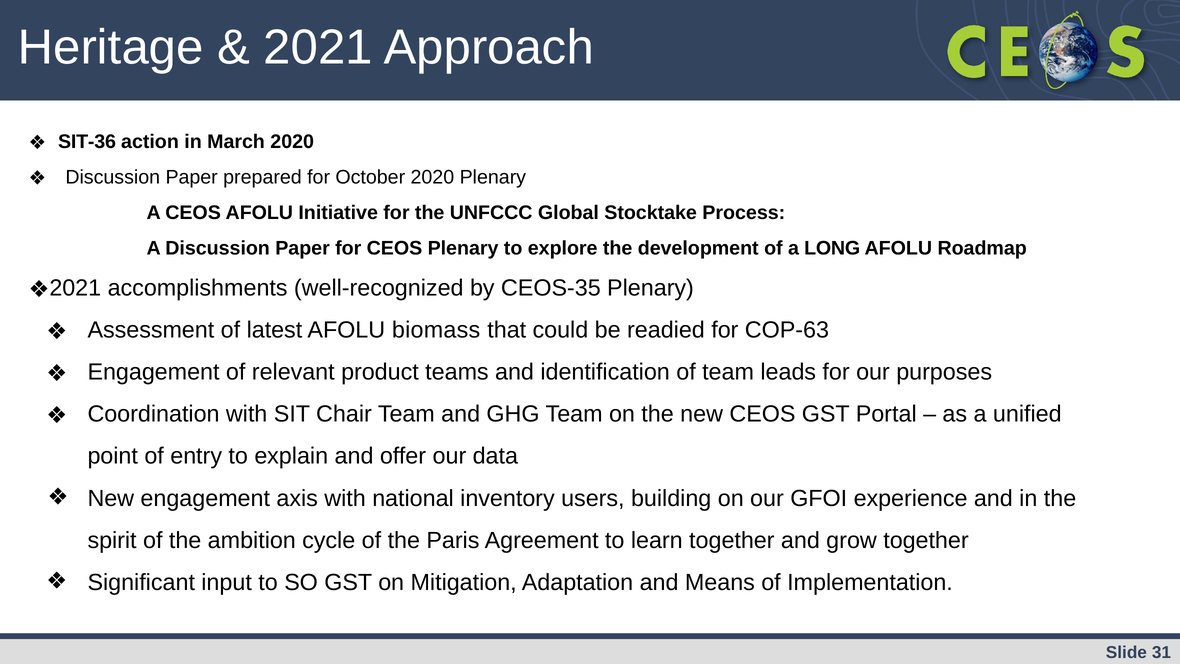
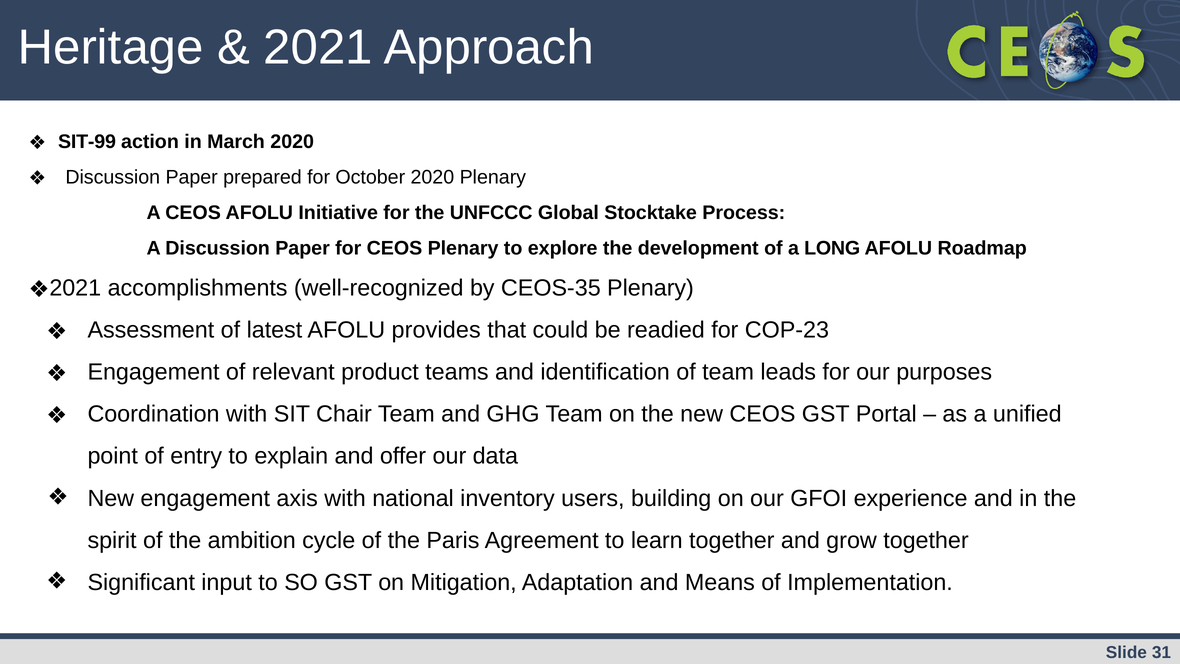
SIT-36: SIT-36 -> SIT-99 (87, 142)
biomass: biomass -> provides (436, 330)
COP-63: COP-63 -> COP-23 (787, 330)
